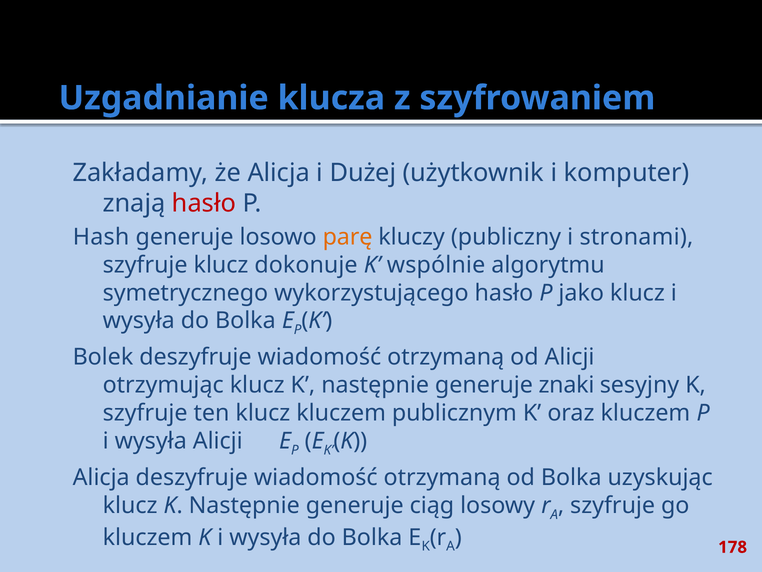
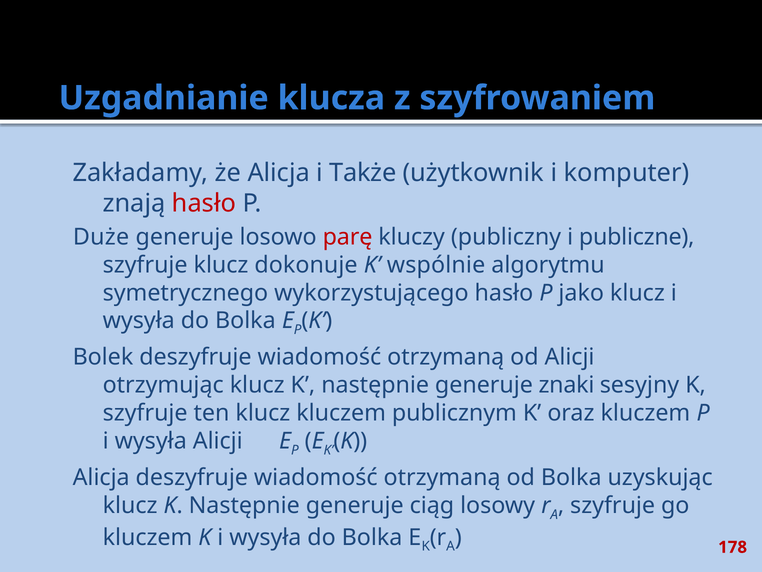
Dużej: Dużej -> Także (363, 173)
Hash: Hash -> Duże (101, 237)
parę colour: orange -> red (348, 237)
stronami: stronami -> publiczne (637, 237)
